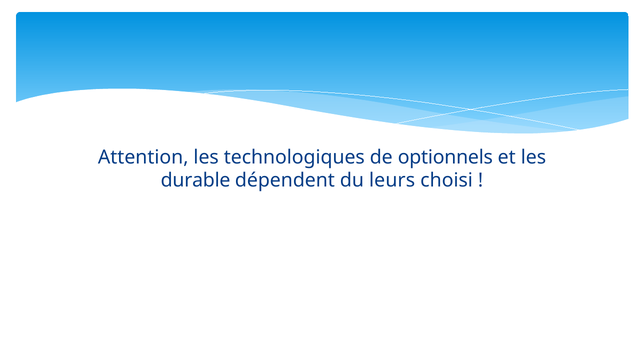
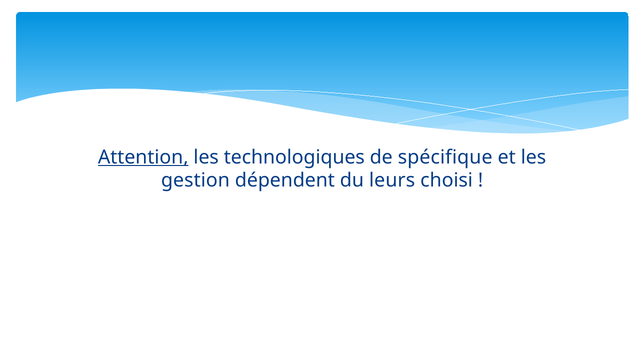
Attention underline: none -> present (143, 157)
optionnels: optionnels -> spécifique (445, 157)
durable: durable -> gestion (195, 181)
